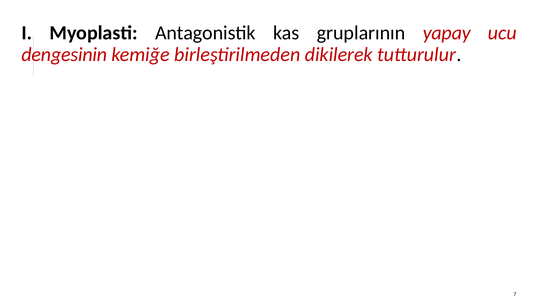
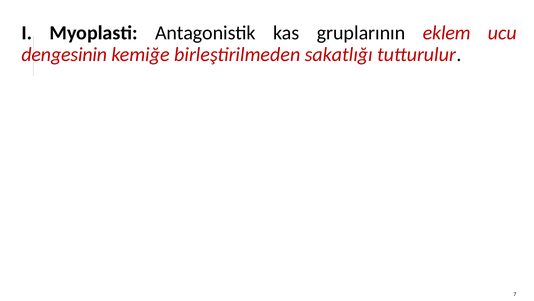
yapay: yapay -> eklem (447, 33)
dikilerek: dikilerek -> sakatlığı (339, 54)
